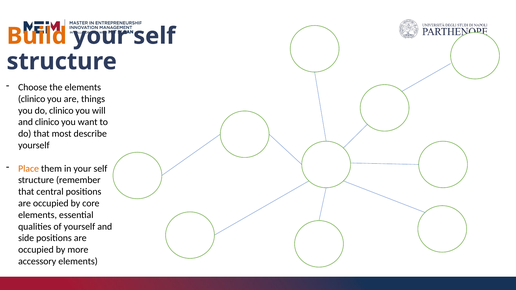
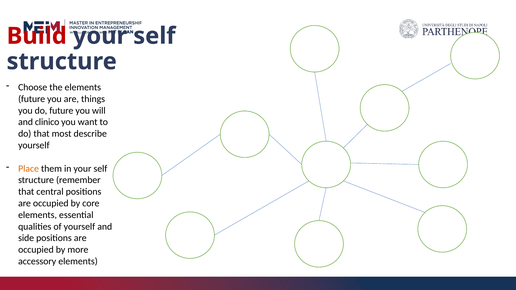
Build colour: orange -> red (37, 36)
clinico: clinico -> future (32, 99)
do clinico: clinico -> future (61, 111)
